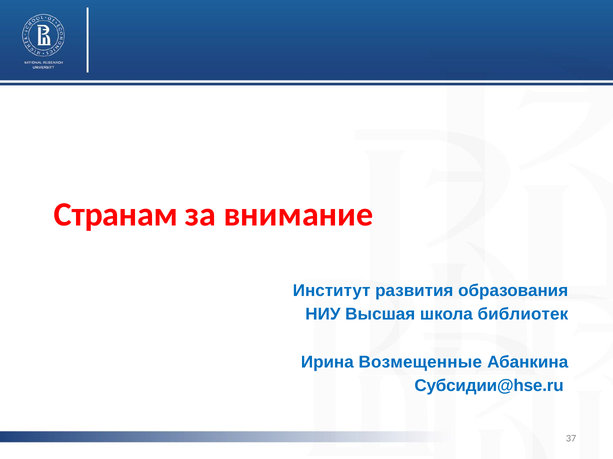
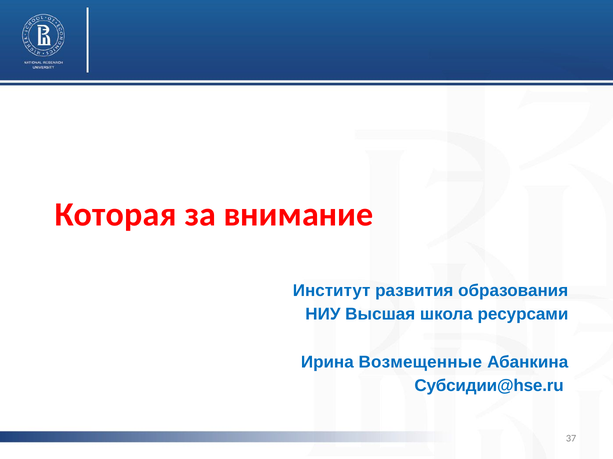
Странам: Странам -> Которая (116, 215)
библиотек: библиотек -> ресурсами (523, 315)
